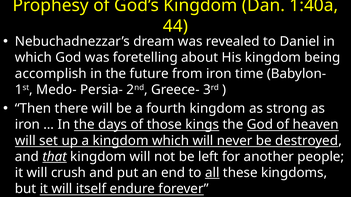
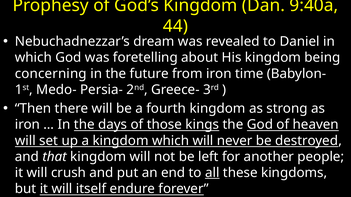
1:40a: 1:40a -> 9:40a (314, 5)
accomplish: accomplish -> concerning (51, 74)
that underline: present -> none (55, 157)
